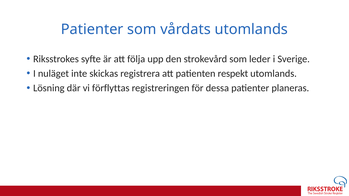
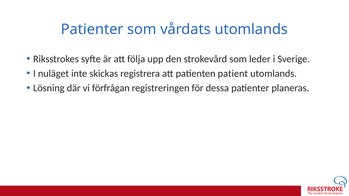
respekt: respekt -> patient (233, 74)
förflyttas: förflyttas -> förfrågan (111, 88)
